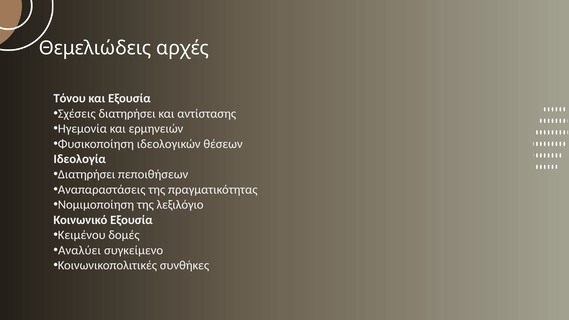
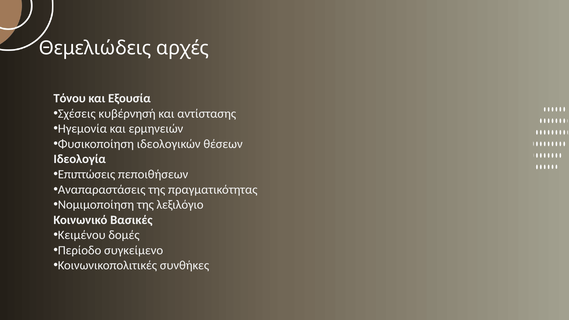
Σχέσεις διατηρήσει: διατηρήσει -> κυβέρνησή (127, 114)
Διατηρήσει: Διατηρήσει -> Επιπτώσεις (87, 174)
Κοινωνικό Εξουσία: Εξουσία -> Βασικές (131, 220)
Αναλύει: Αναλύει -> Περίοδο (80, 250)
